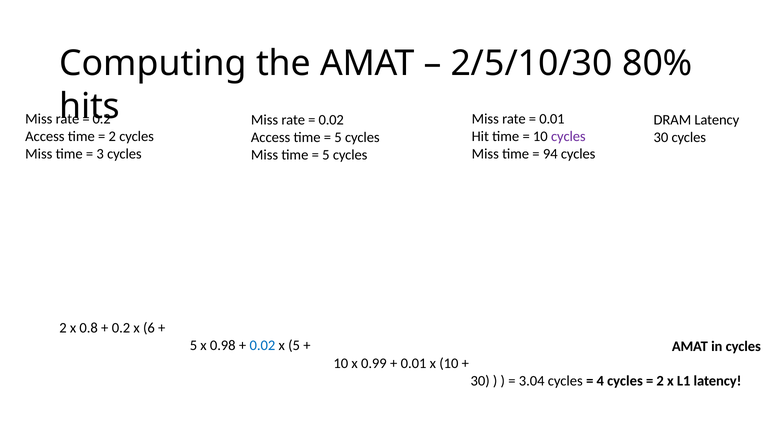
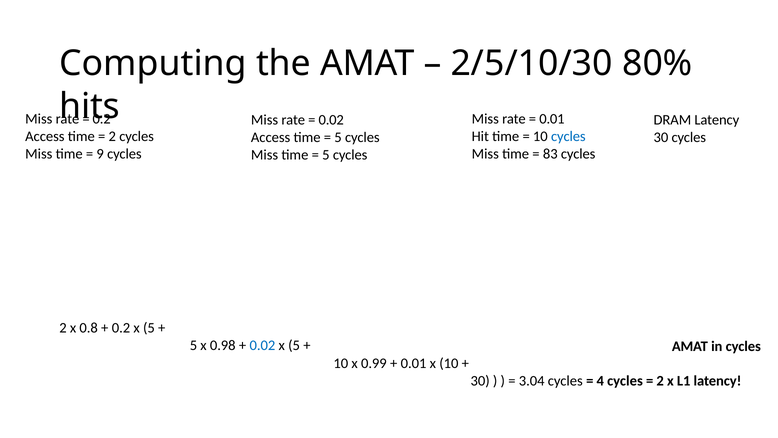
cycles colour: purple -> blue (568, 136)
3: 3 -> 9 (100, 154)
94: 94 -> 83 (550, 154)
0.2 x 6: 6 -> 5 (149, 328)
